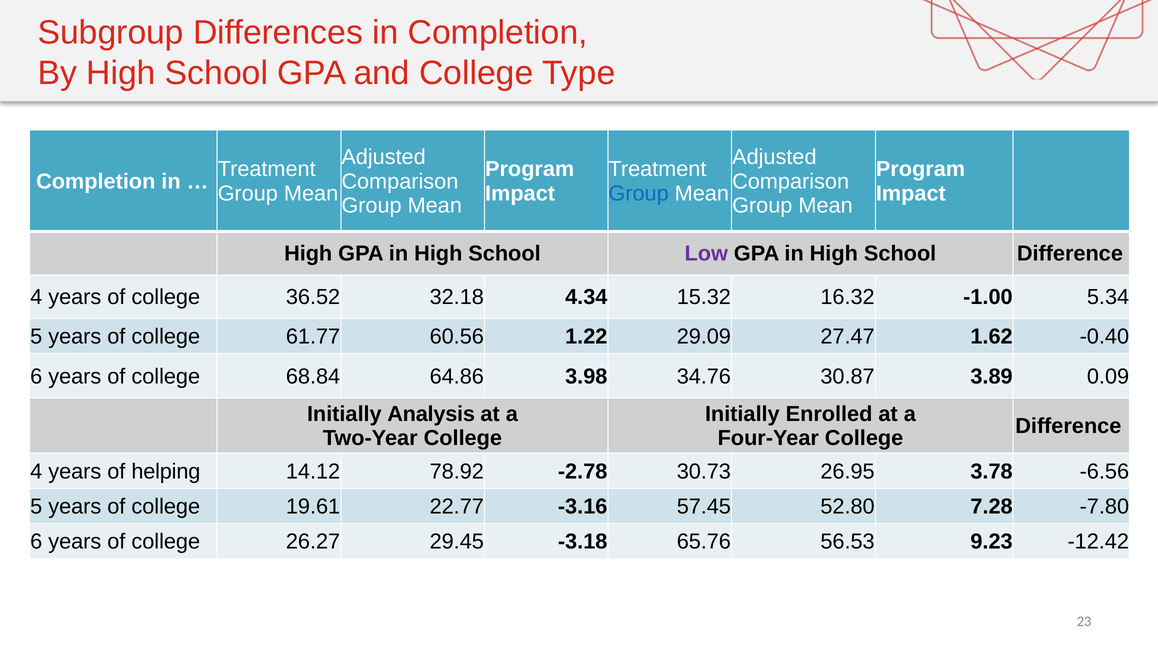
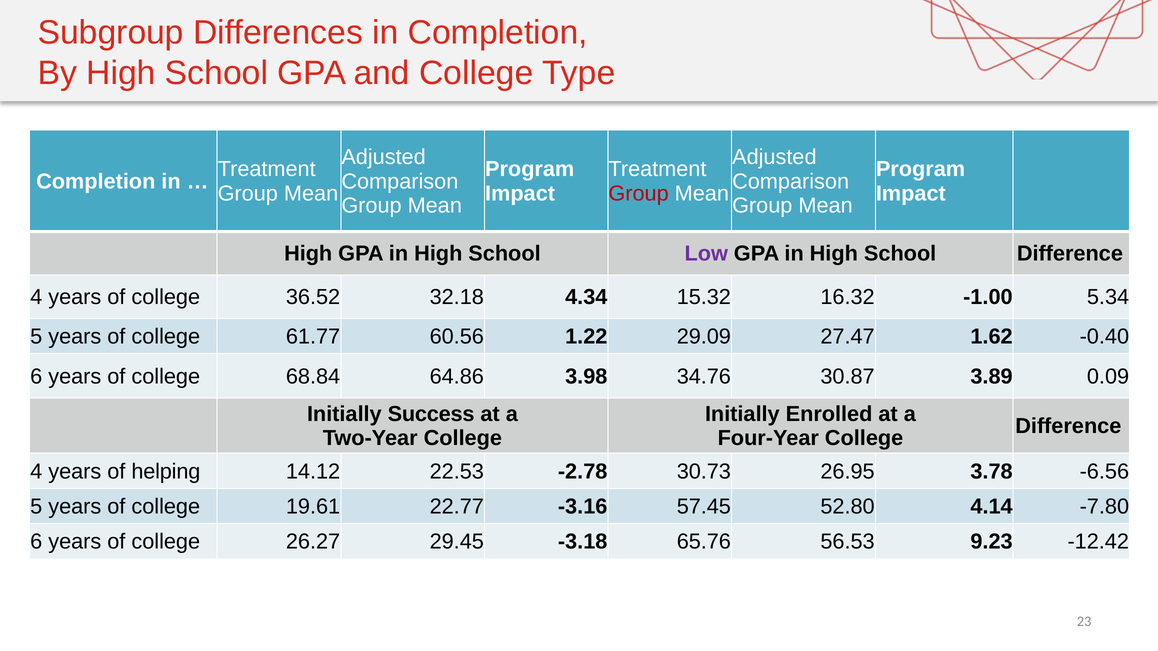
Group colour: blue -> red (639, 194)
Analysis: Analysis -> Success (431, 414)
78.92: 78.92 -> 22.53 (457, 472)
7.28: 7.28 -> 4.14 (992, 507)
